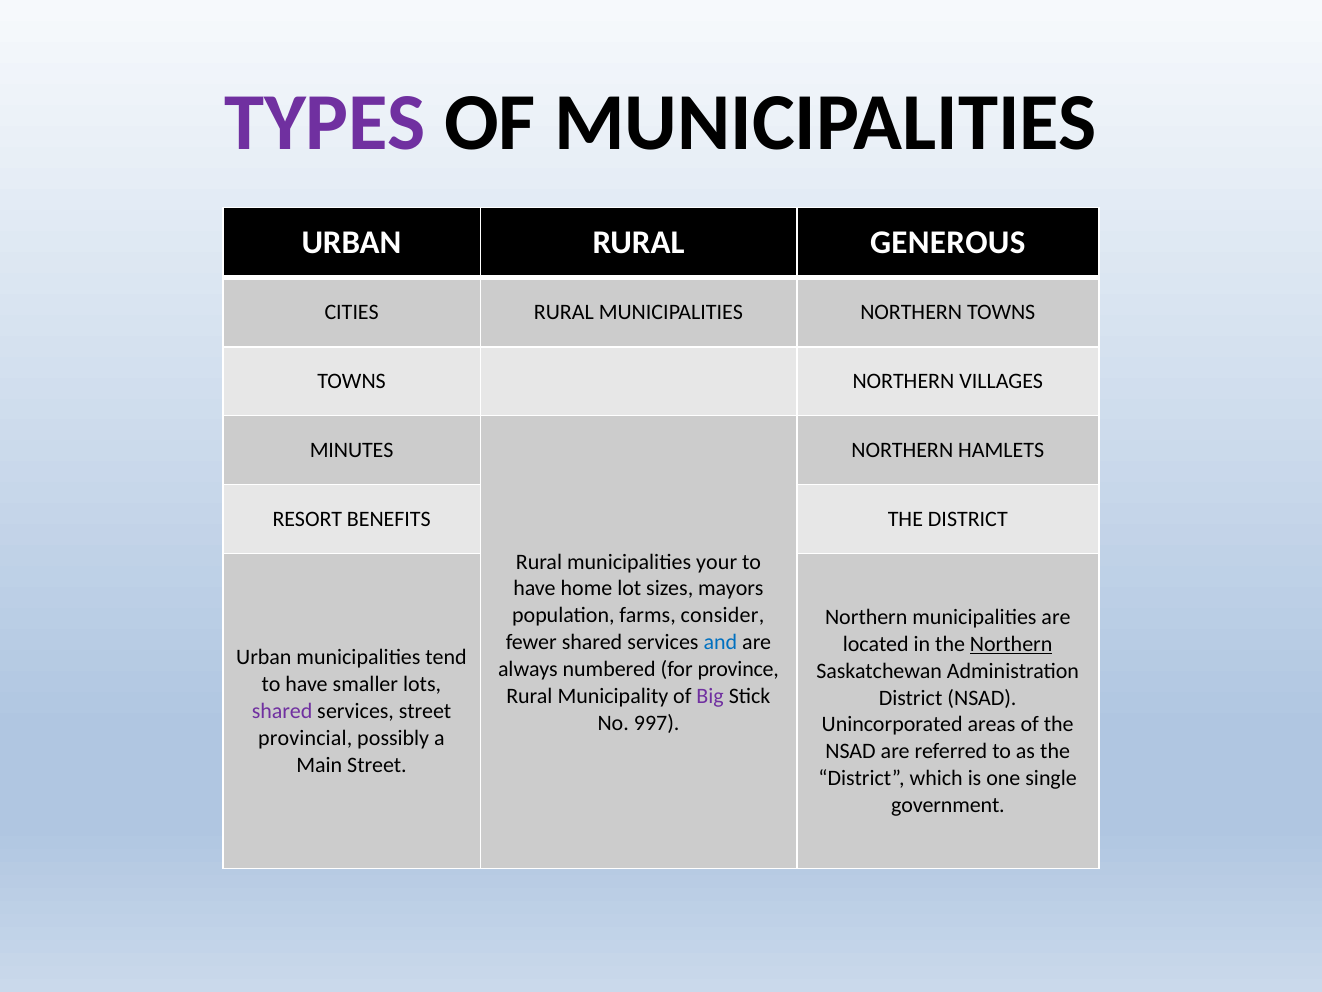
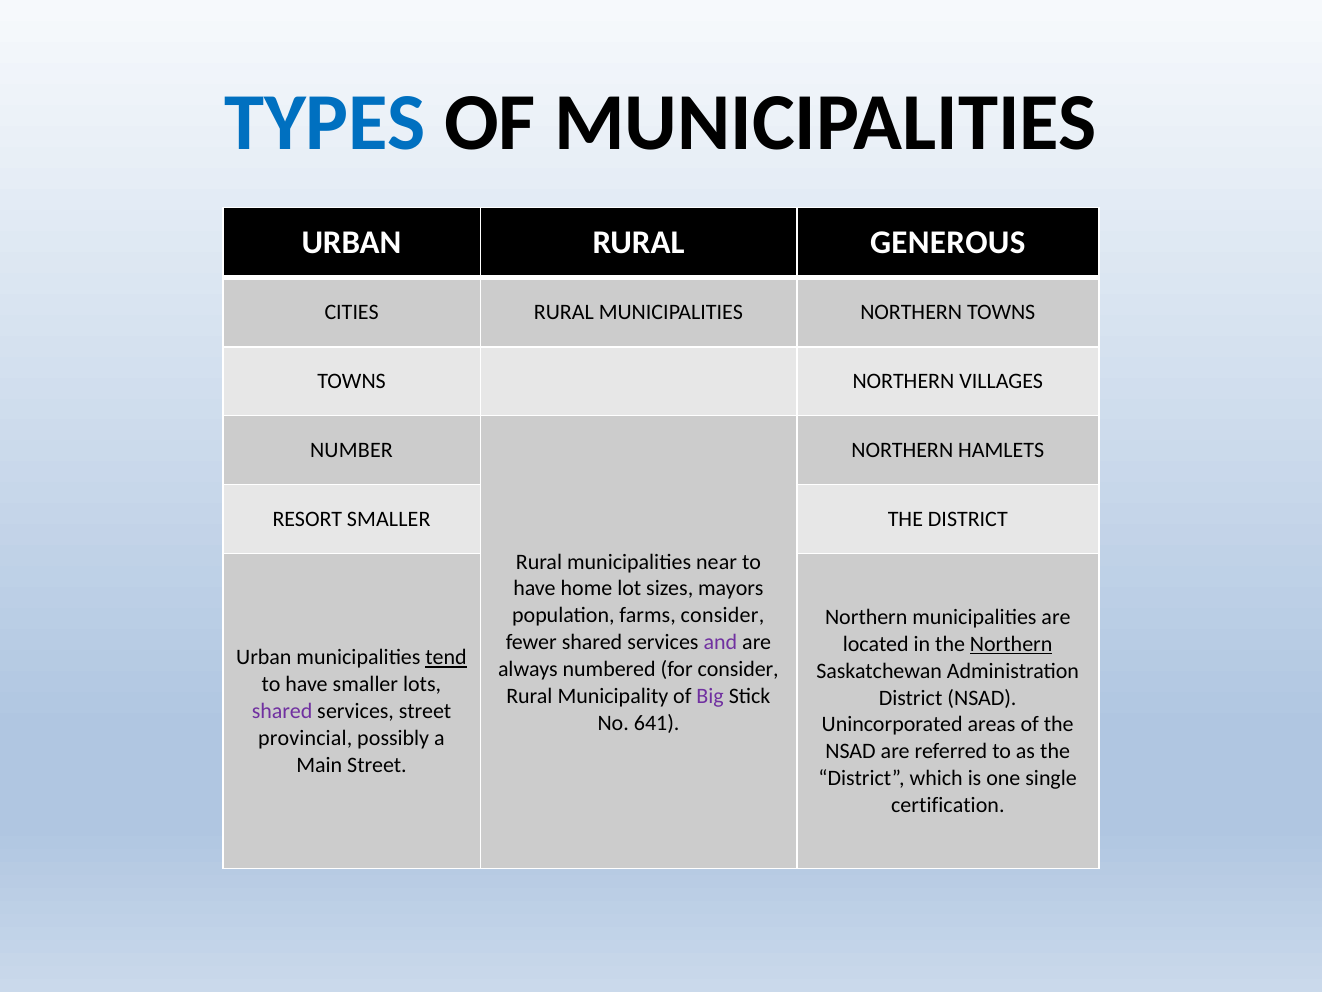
TYPES colour: purple -> blue (325, 123)
MINUTES: MINUTES -> NUMBER (351, 450)
RESORT BENEFITS: BENEFITS -> SMALLER (389, 519)
your: your -> near (717, 561)
and colour: blue -> purple (720, 642)
tend underline: none -> present (446, 657)
for province: province -> consider (738, 669)
997: 997 -> 641 (657, 723)
government: government -> certification (948, 805)
